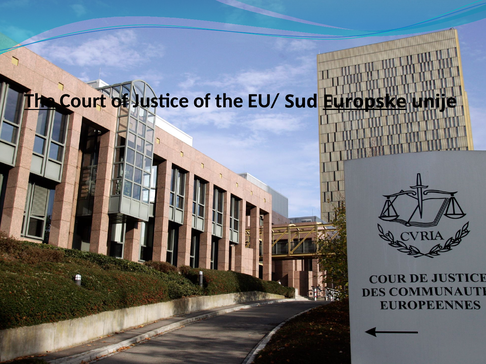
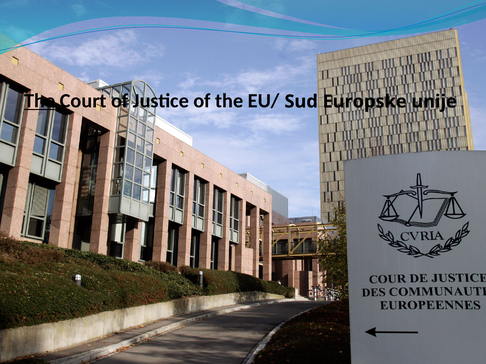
Europske underline: present -> none (365, 102)
